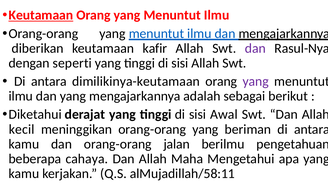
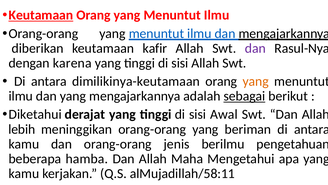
seperti: seperti -> karena (72, 63)
yang colour: purple -> orange (256, 81)
sebagai underline: none -> present (244, 96)
kecil: kecil -> lebih (22, 129)
jalan: jalan -> jenis (177, 144)
cahaya: cahaya -> hamba (87, 158)
